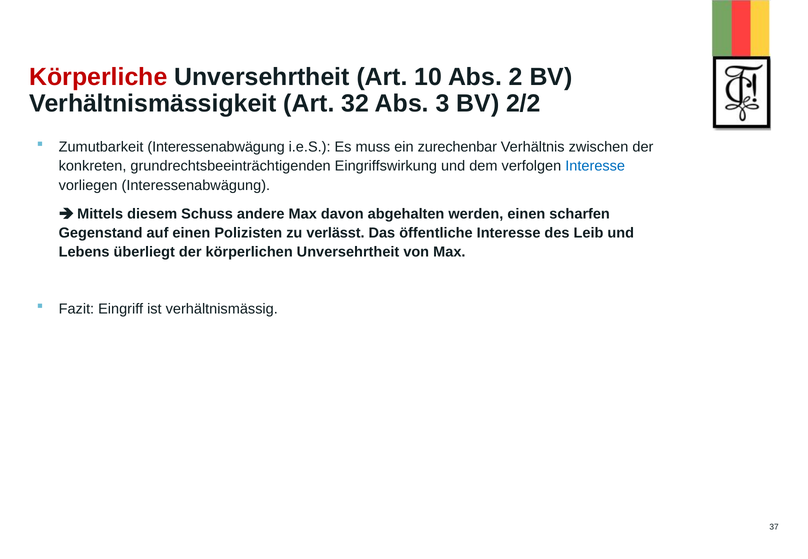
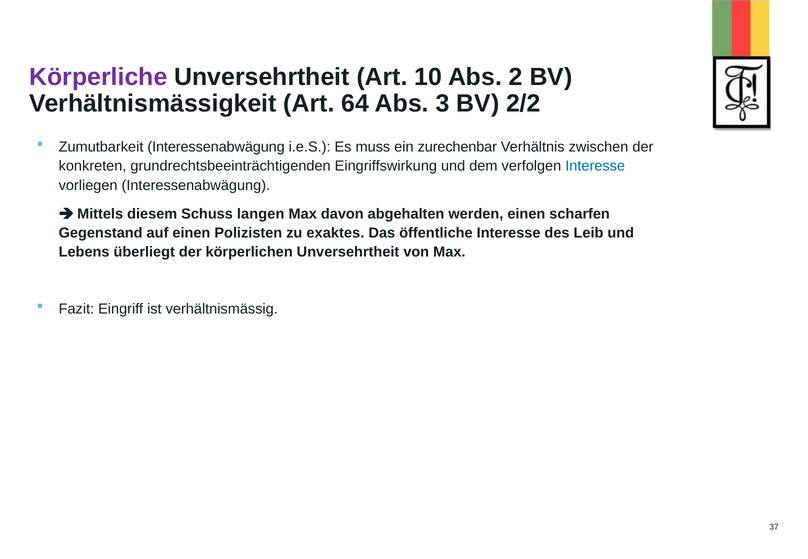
Körperliche colour: red -> purple (98, 77)
32: 32 -> 64 (355, 104)
andere: andere -> langen (261, 214)
verlässt: verlässt -> exaktes (335, 233)
